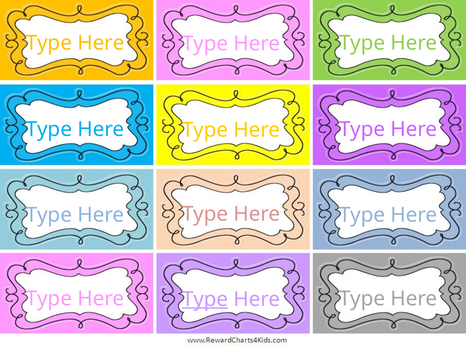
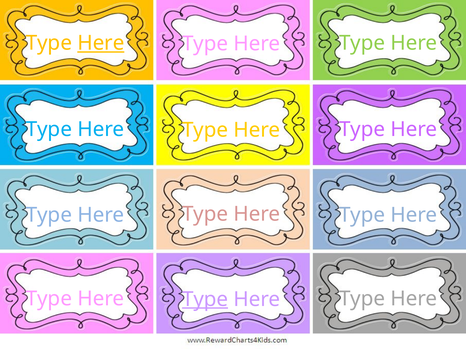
Here underline: none -> present (101, 43)
